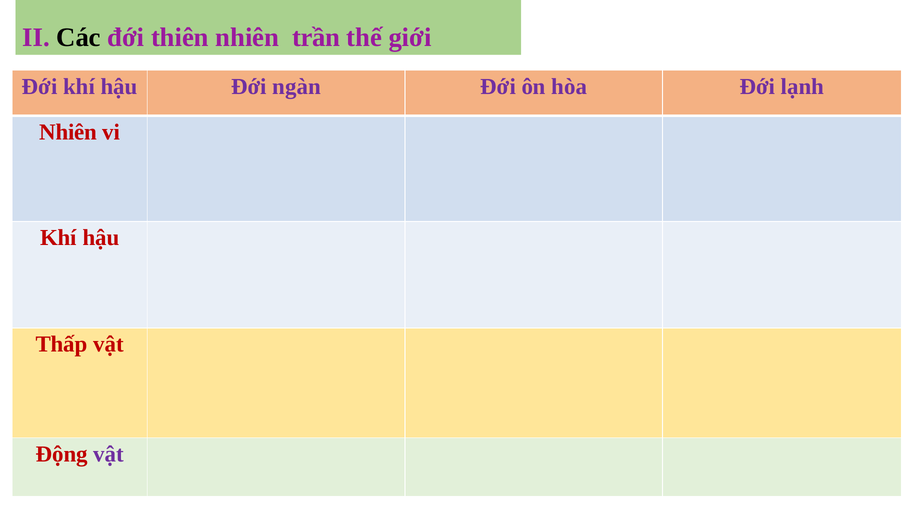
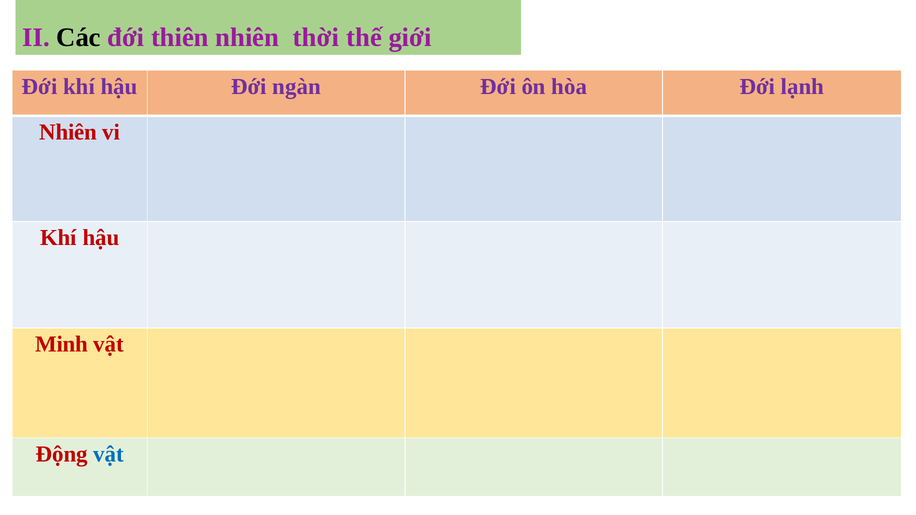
trần: trần -> thời (316, 37)
Thấp: Thấp -> Minh (62, 345)
vật colour: purple -> blue (109, 454)
